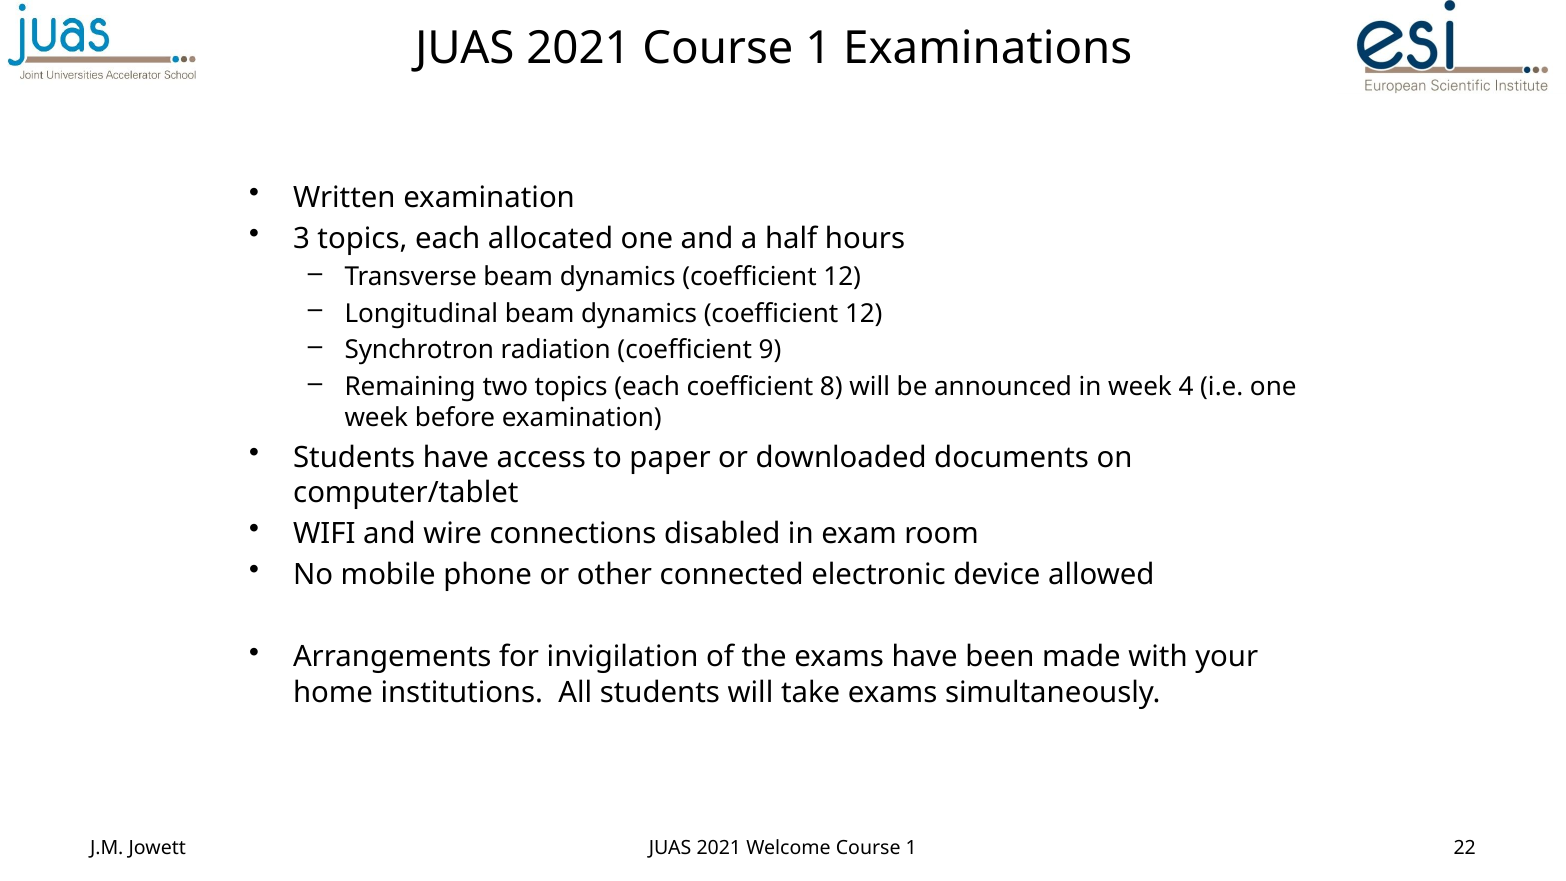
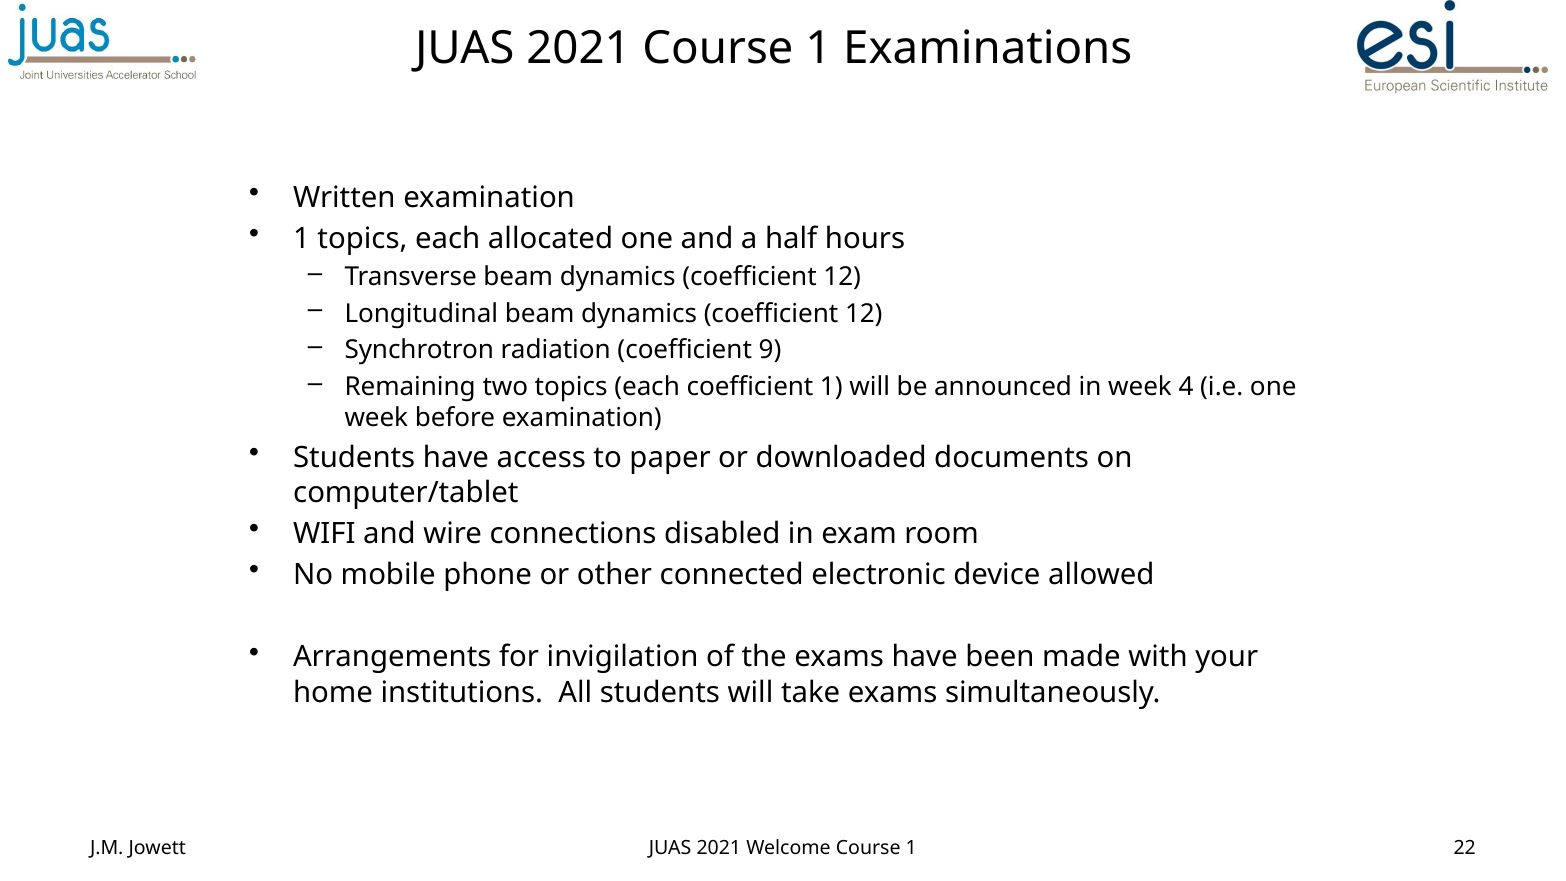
3: 3 -> 1 (302, 239)
coefficient 8: 8 -> 1 (831, 387)
